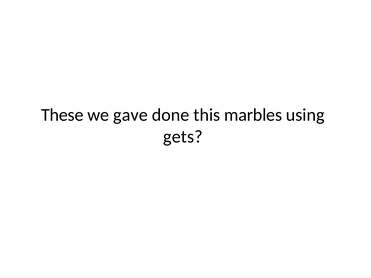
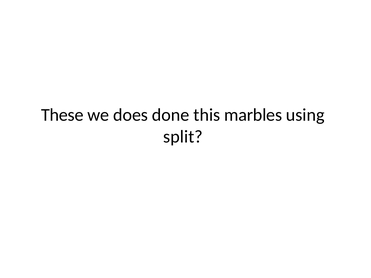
gave: gave -> does (131, 115)
gets: gets -> split (183, 137)
